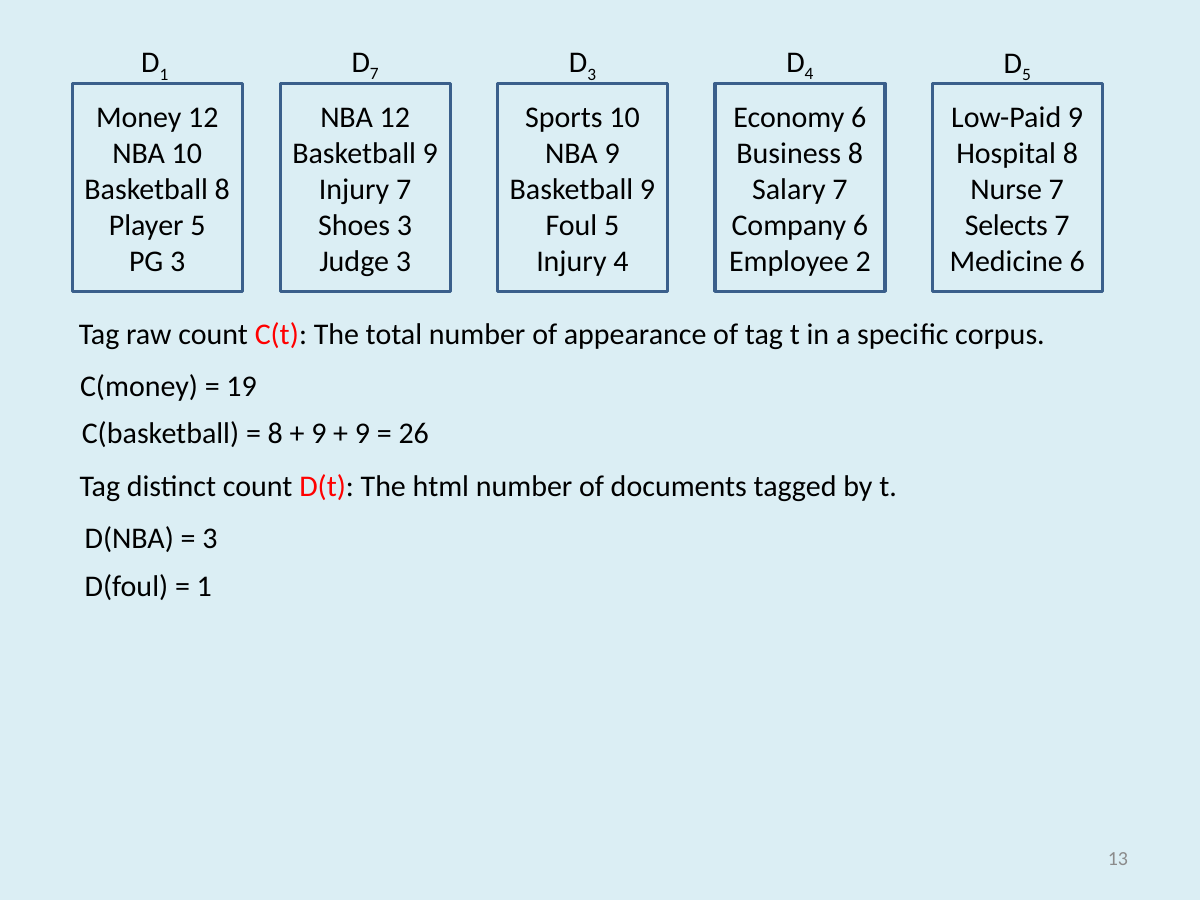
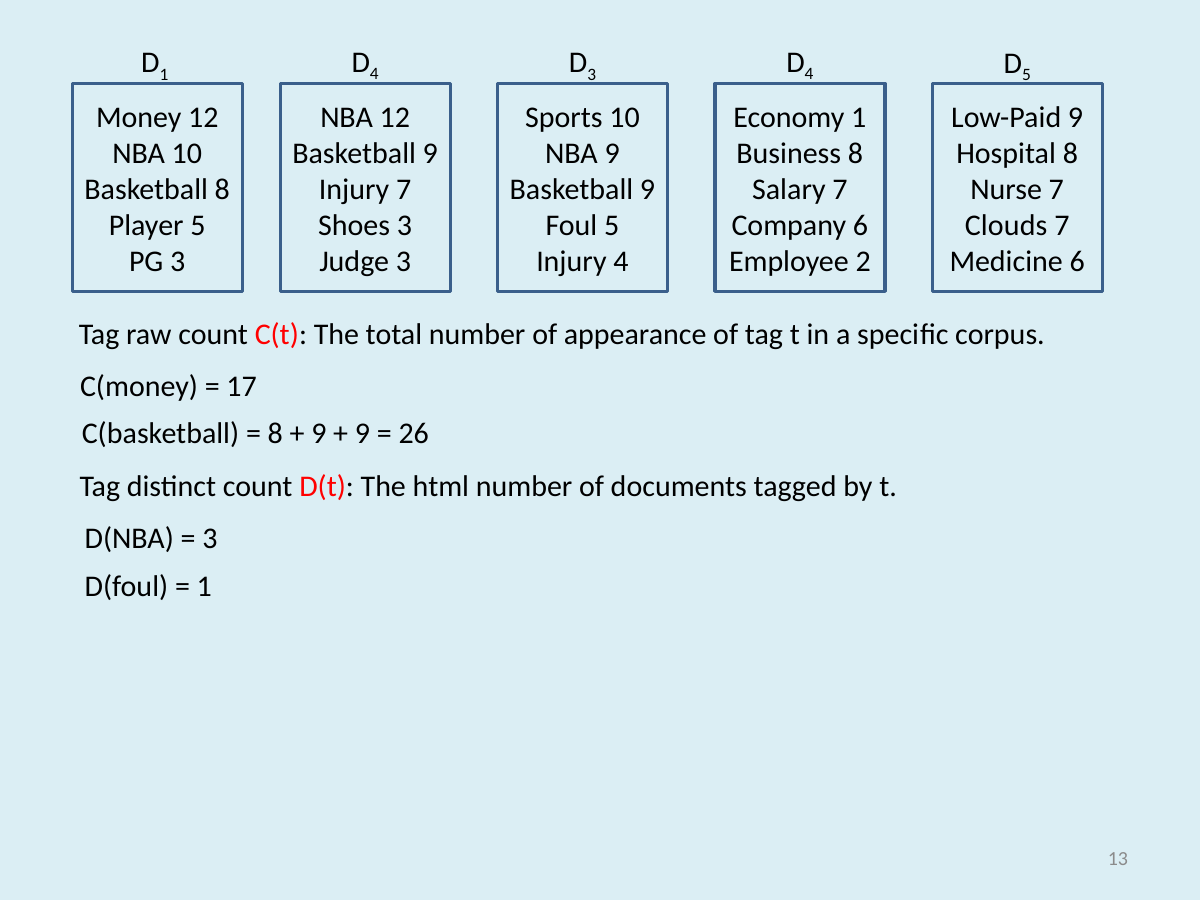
7: 7 -> 4 (374, 74)
Economy 6: 6 -> 1 (859, 117)
Selects: Selects -> Clouds (1006, 225)
19: 19 -> 17 (242, 387)
